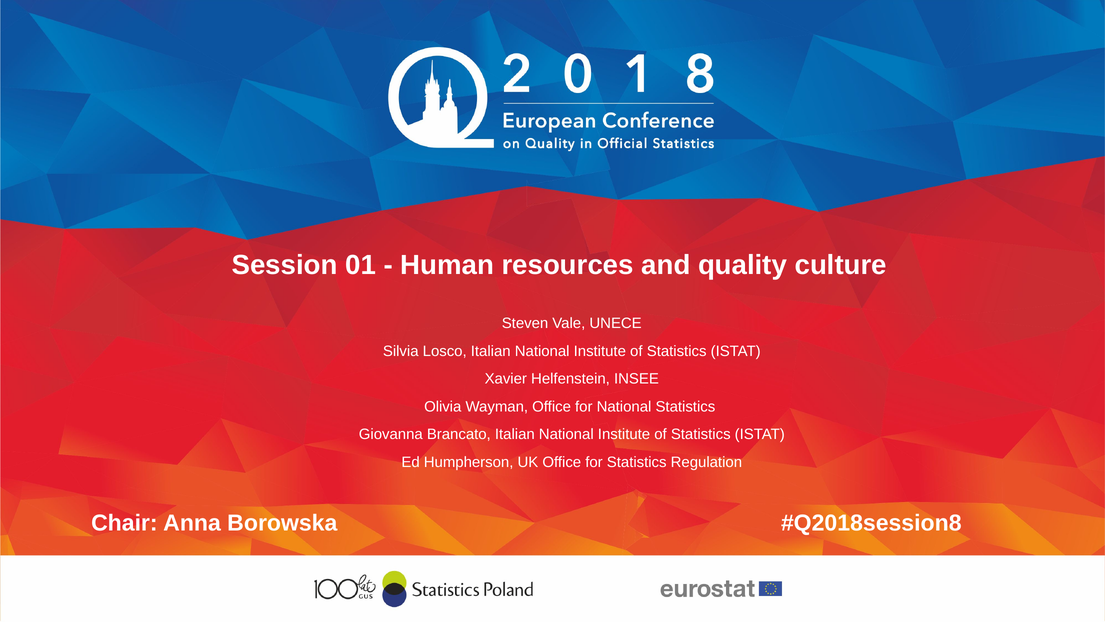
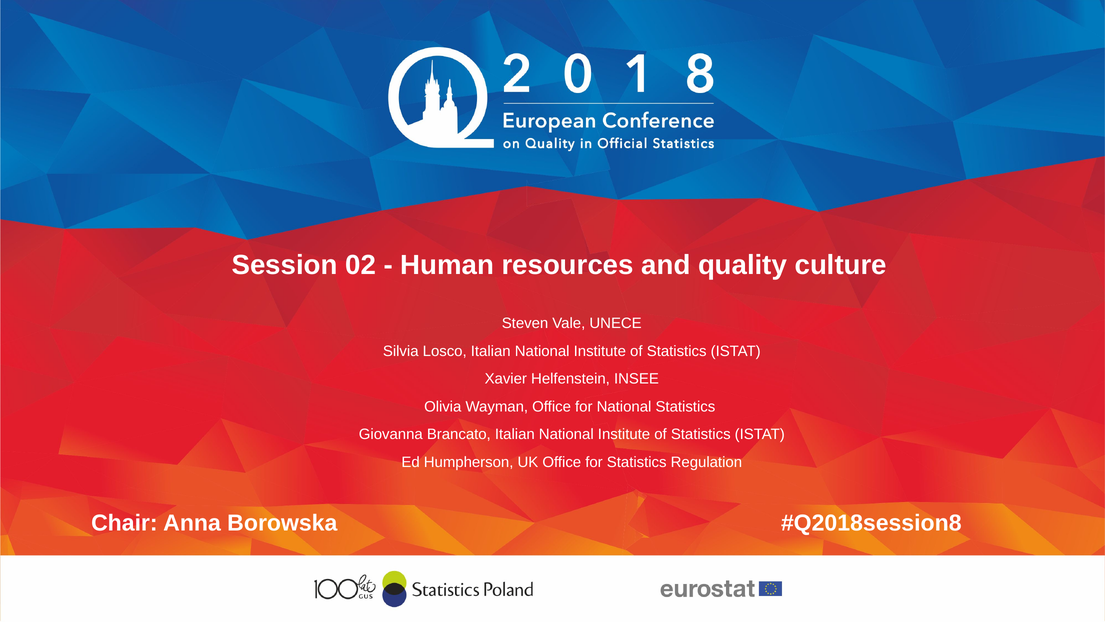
01: 01 -> 02 (361, 265)
